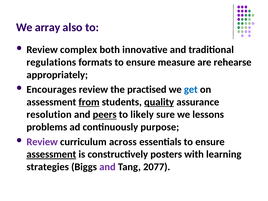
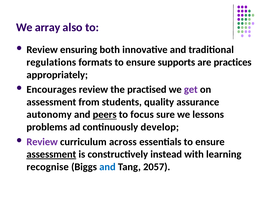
complex: complex -> ensuring (79, 50)
measure: measure -> supports (176, 62)
rehearse: rehearse -> practices (233, 62)
get colour: blue -> purple (191, 90)
from underline: present -> none (89, 102)
quality underline: present -> none (159, 102)
resolution: resolution -> autonomy (49, 115)
likely: likely -> focus (142, 115)
purpose: purpose -> develop (160, 127)
posters: posters -> instead (166, 154)
strategies: strategies -> recognise (48, 167)
and colour: purple -> blue (107, 167)
2077: 2077 -> 2057 (157, 167)
